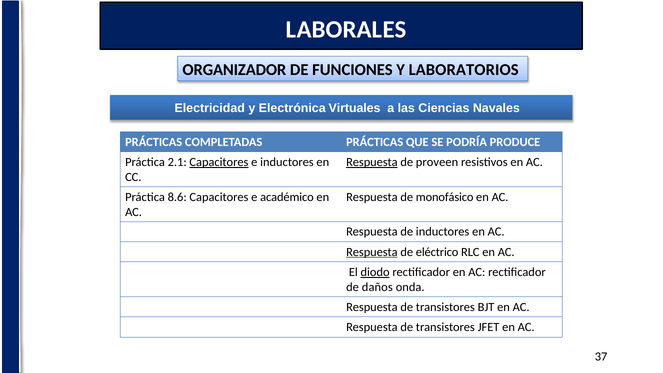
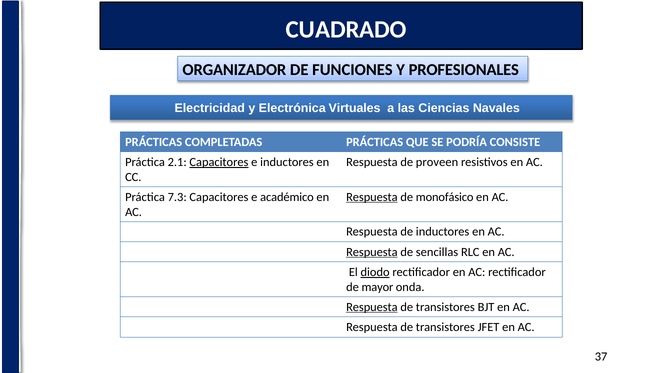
LABORALES: LABORALES -> CUADRADO (346, 29)
LABORATORIOS: LABORATORIOS -> PROFESIONALES (464, 70)
PRODUCE: PRODUCE -> CONSISTE (515, 142)
Respuesta underline: present -> none (372, 162)
8.6: 8.6 -> 7.3 (177, 197)
Respuesta underline: none -> present (372, 197)
eléctrico: eléctrico -> sencillas (437, 252)
daños: daños -> mayor (377, 287)
Respuesta underline: none -> present (372, 307)
